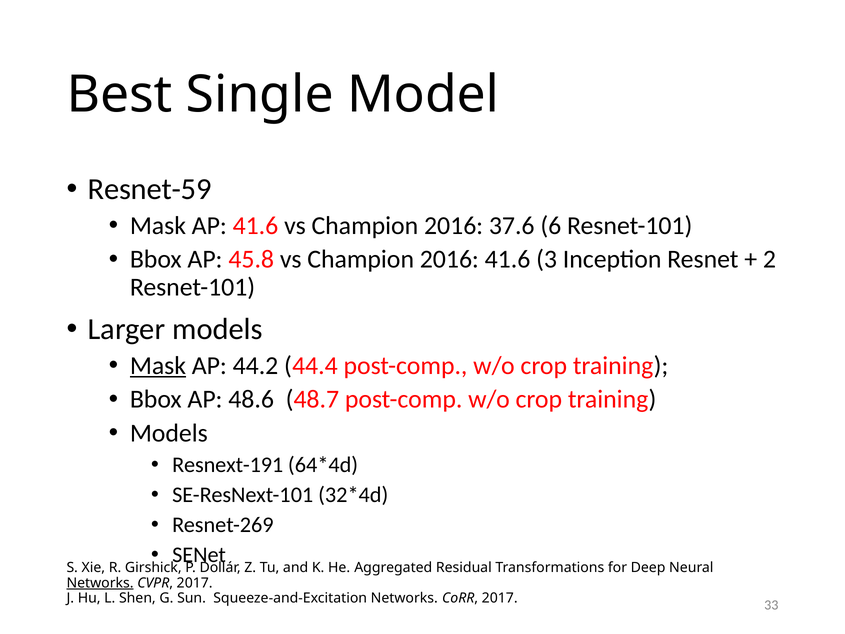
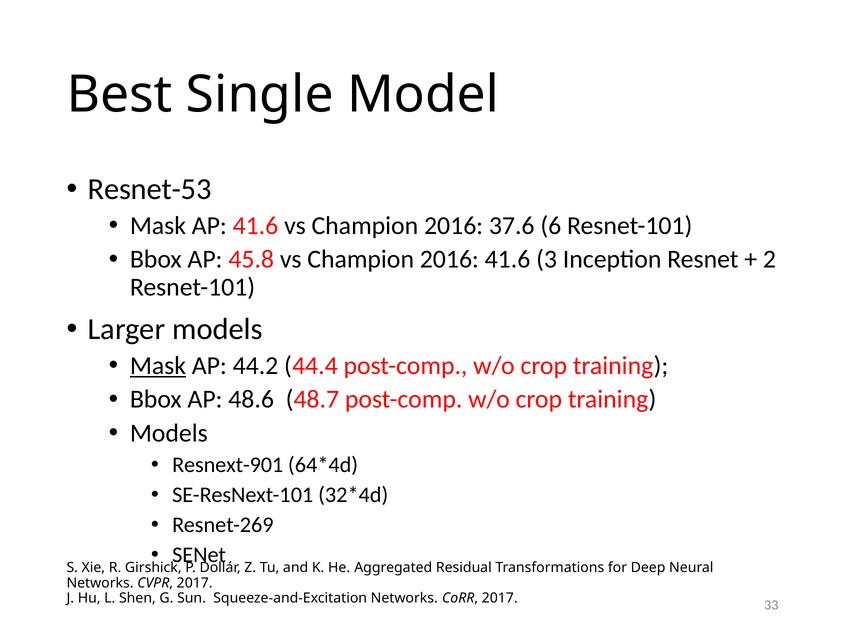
Resnet-59: Resnet-59 -> Resnet-53 (150, 189)
Resnext-191: Resnext-191 -> Resnext-901 (228, 465)
Networks underline: present -> none (100, 583)
